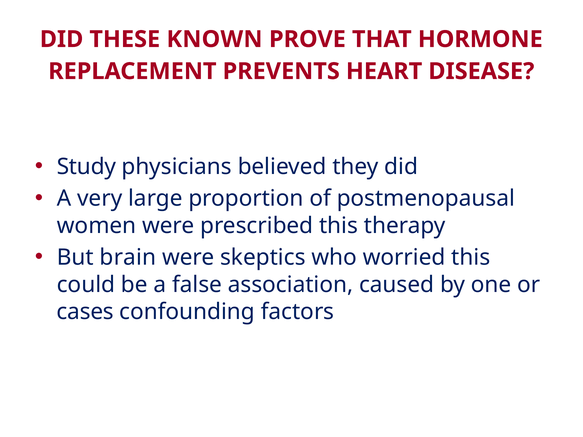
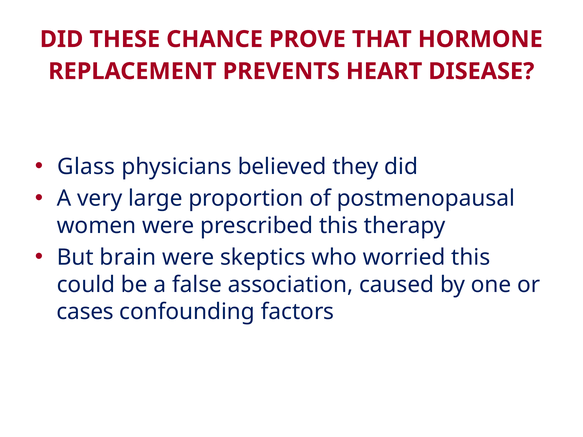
KNOWN: KNOWN -> CHANCE (215, 39)
Study: Study -> Glass (86, 167)
